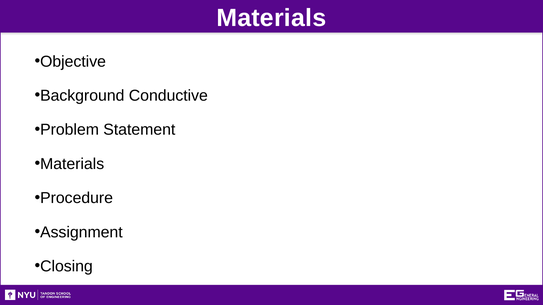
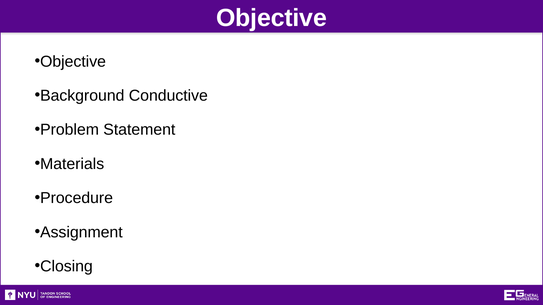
Materials: Materials -> Objective (271, 18)
